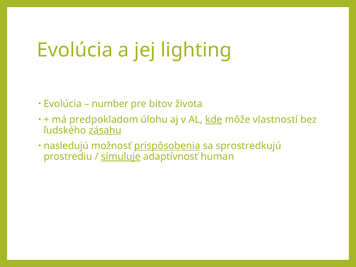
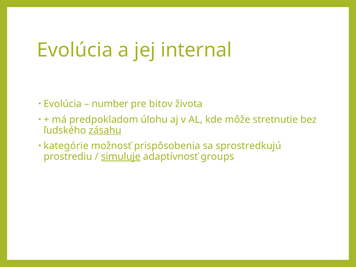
lighting: lighting -> internal (196, 50)
kde underline: present -> none (214, 120)
vlastností: vlastností -> stretnutie (275, 120)
nasledujú: nasledujú -> kategórie (66, 146)
prispôsobenia underline: present -> none (167, 146)
human: human -> groups (217, 157)
